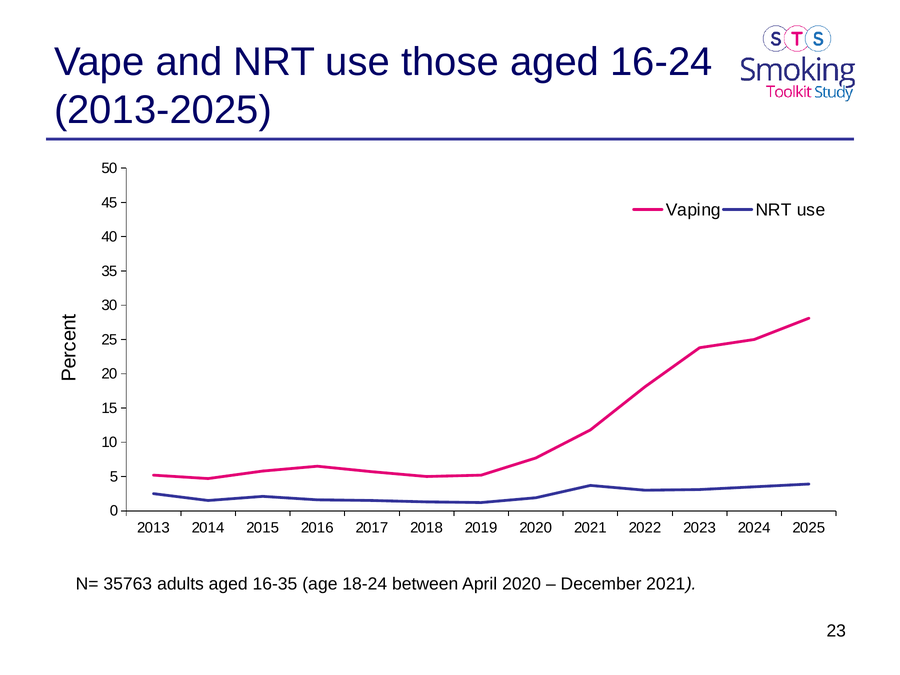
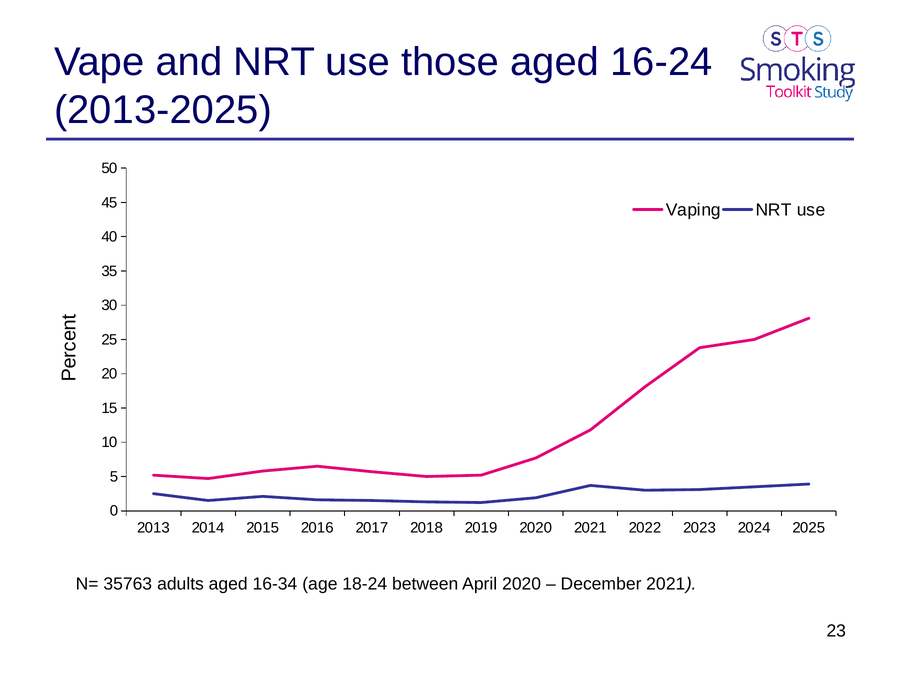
16-35: 16-35 -> 16-34 (275, 584)
